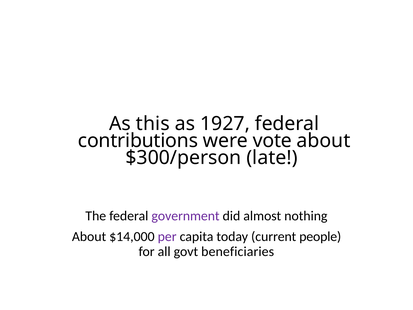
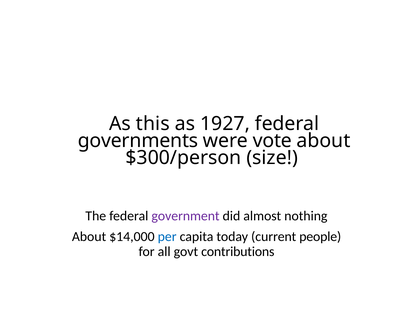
contributions: contributions -> governments (138, 141)
late: late -> size (272, 157)
per colour: purple -> blue (167, 237)
beneficiaries: beneficiaries -> contributions (238, 251)
